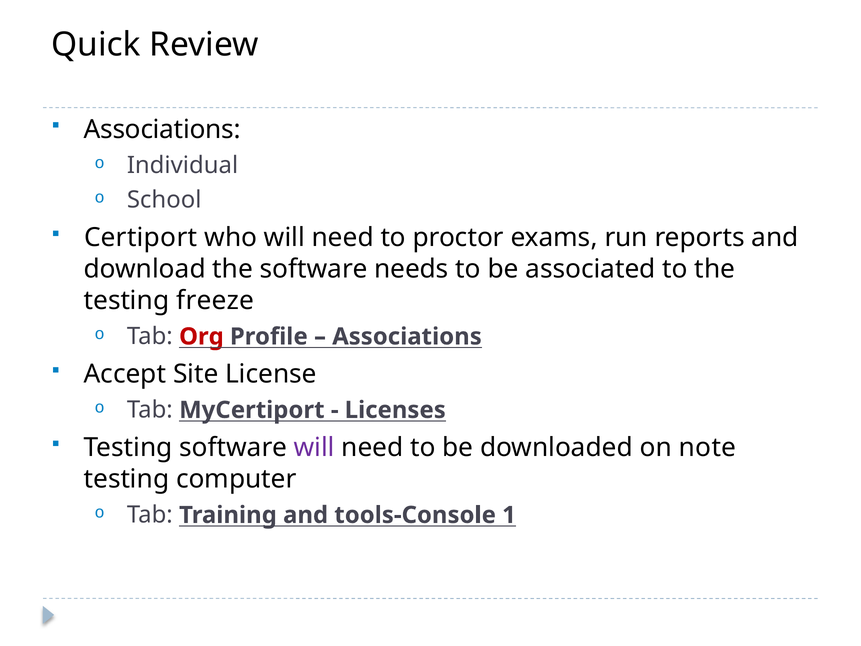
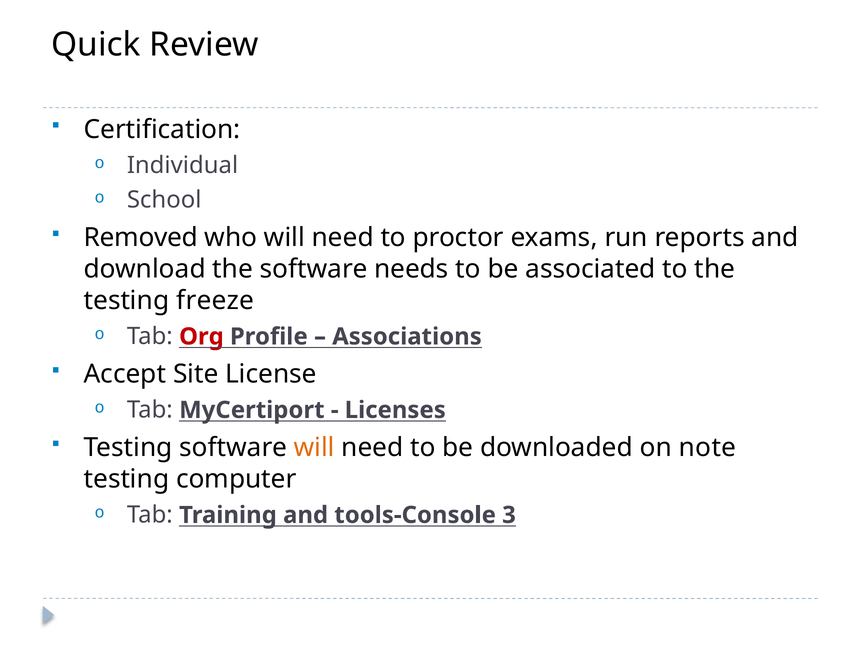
Associations: Associations -> Certification (162, 129)
Certiport: Certiport -> Removed (141, 237)
will colour: purple -> orange (314, 447)
1: 1 -> 3 (509, 515)
